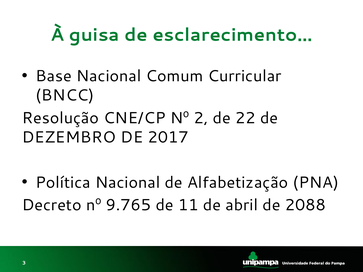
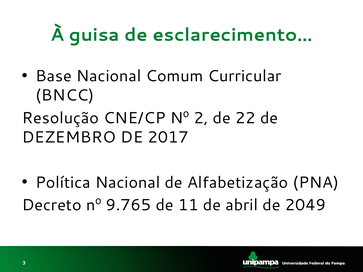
2088: 2088 -> 2049 (305, 205)
